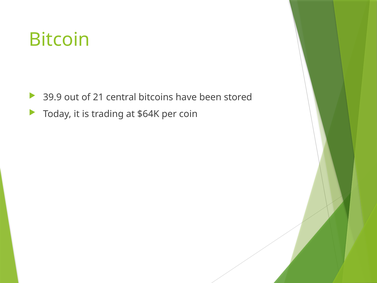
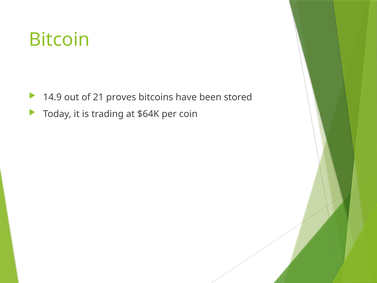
39.9: 39.9 -> 14.9 (52, 97)
central: central -> proves (121, 97)
